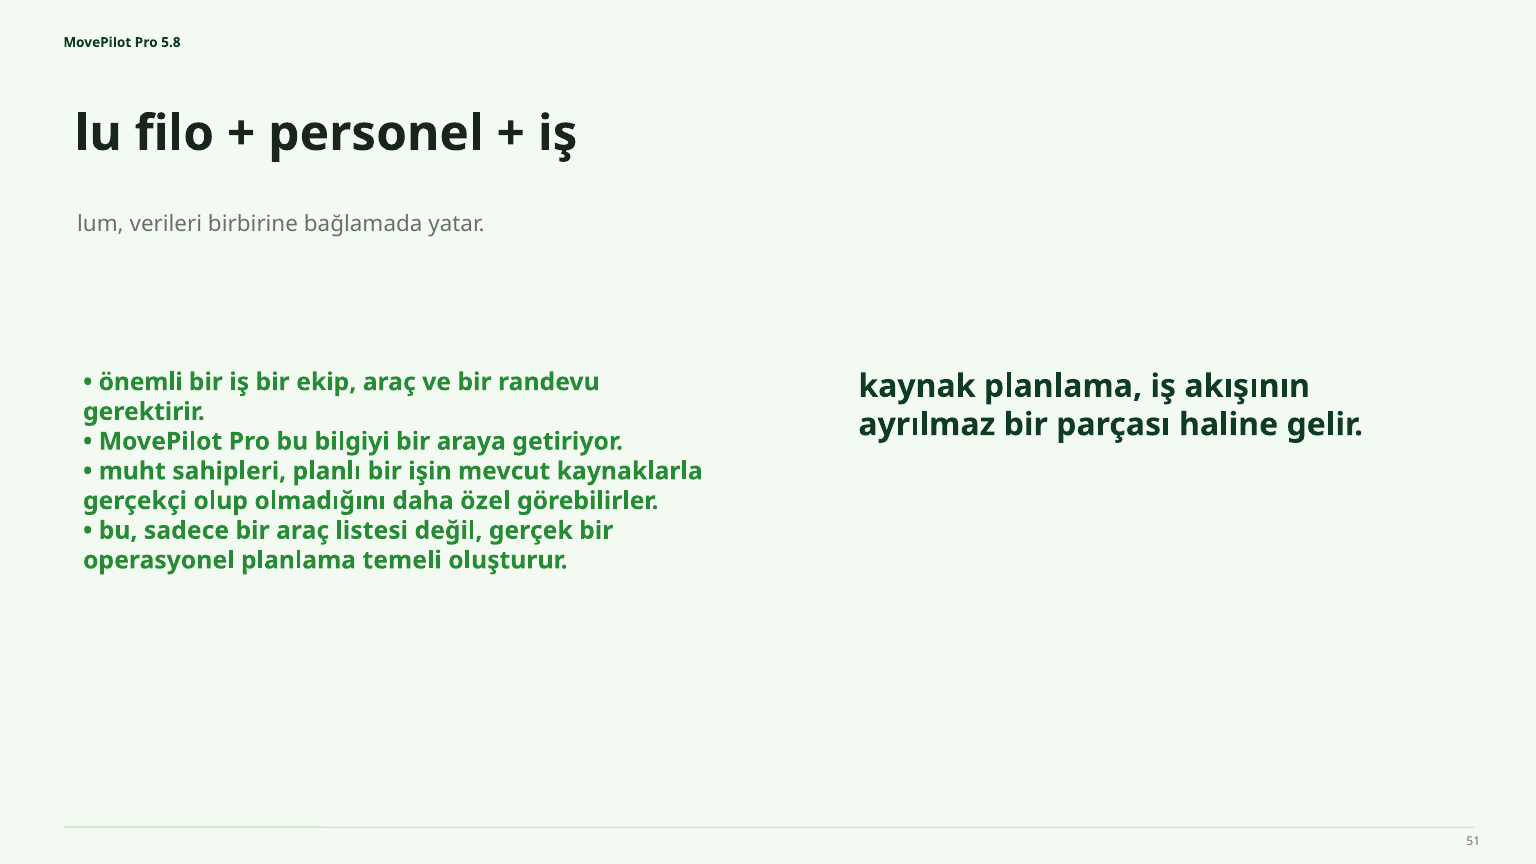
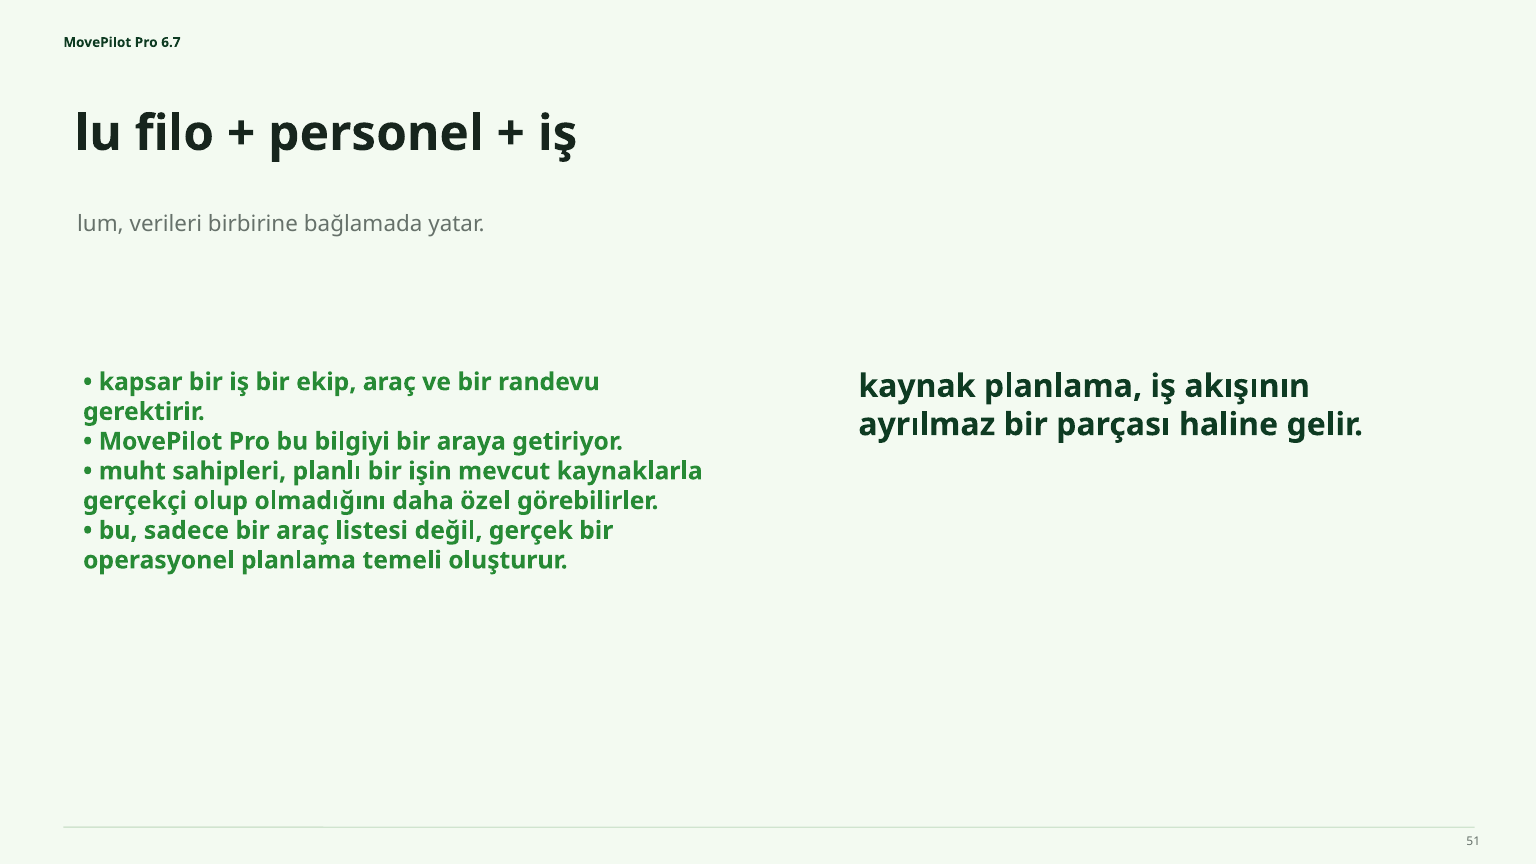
5.8: 5.8 -> 6.7 (171, 42)
önemli: önemli -> kapsar (141, 382)
